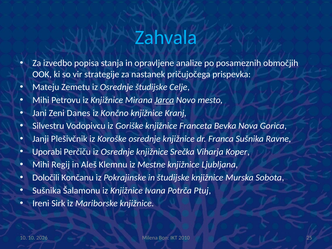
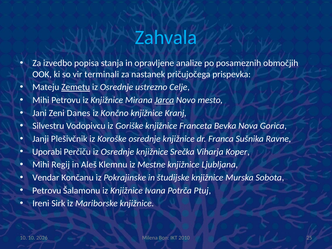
strategije: strategije -> terminali (102, 74)
Zemetu underline: none -> present (76, 87)
Osrednje študijske: študijske -> ustrezno (151, 87)
Določili: Določili -> Vendar (46, 178)
Sušnika: Sušnika -> Petrovu (47, 190)
